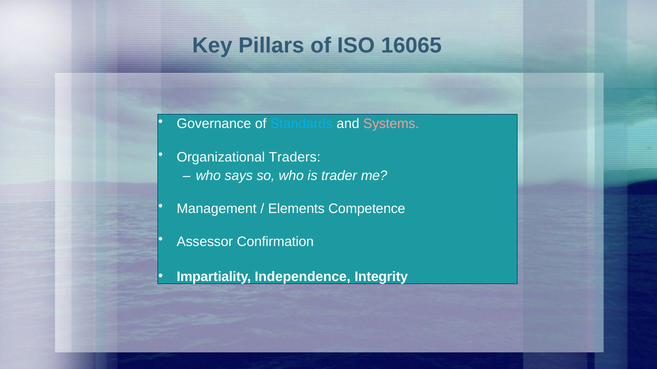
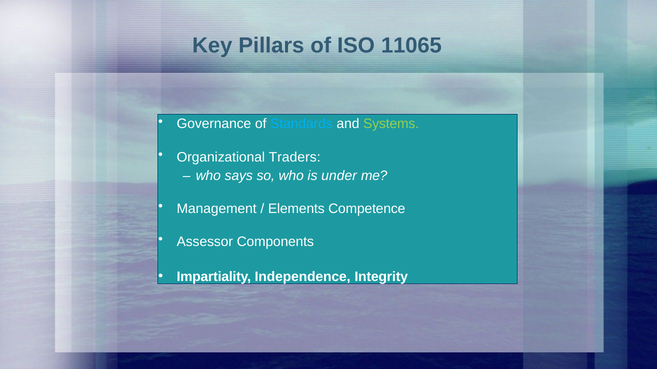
16065: 16065 -> 11065 (411, 46)
Systems colour: pink -> light green (391, 124)
trader: trader -> under (339, 176)
Confirmation: Confirmation -> Components (275, 242)
